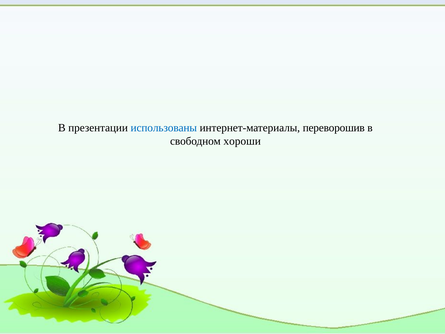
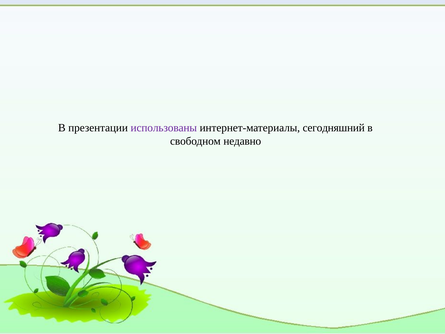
использованы colour: blue -> purple (164, 128)
переворошив: переворошив -> сегодняшний (334, 128)
хороши: хороши -> недавно (242, 141)
